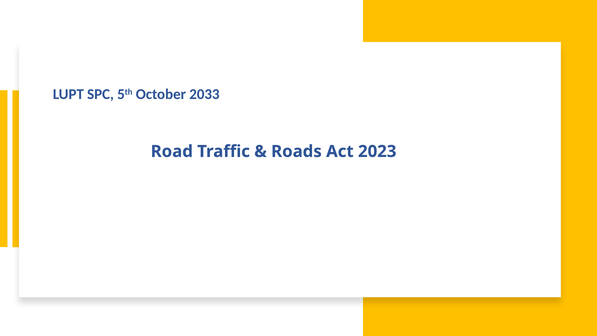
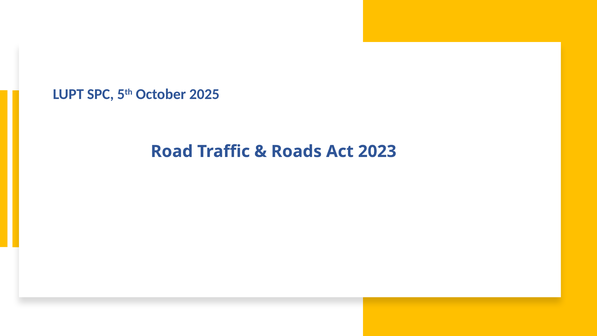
2033: 2033 -> 2025 (204, 94)
